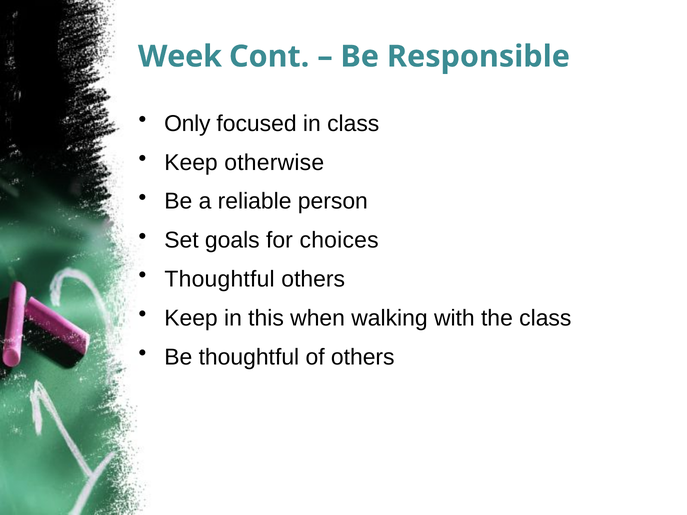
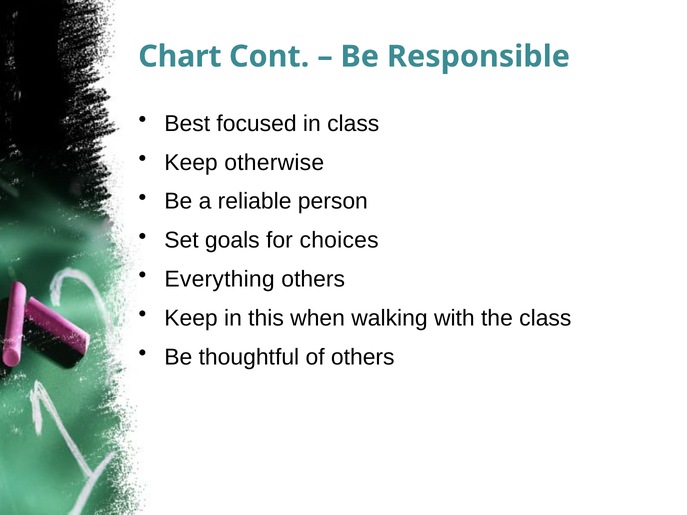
Week: Week -> Chart (180, 57)
Only: Only -> Best (187, 124)
Thoughtful: Thoughtful -> Everything (220, 279)
